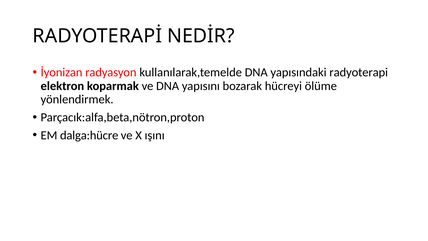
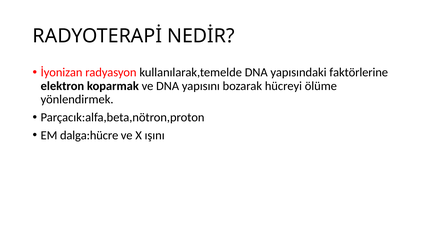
radyoterapi: radyoterapi -> faktörlerine (359, 72)
